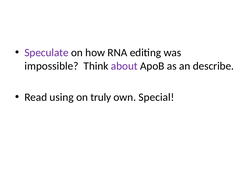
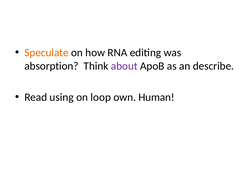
Speculate colour: purple -> orange (47, 53)
impossible: impossible -> absorption (52, 66)
truly: truly -> loop (101, 97)
Special: Special -> Human (157, 97)
